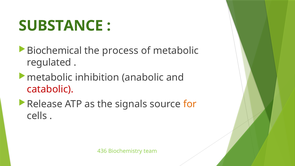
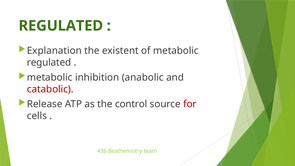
SUBSTANCE: SUBSTANCE -> REGULATED (61, 26)
Biochemical: Biochemical -> Explanation (54, 51)
process: process -> existent (120, 51)
signals: signals -> control (131, 104)
for colour: orange -> red (190, 104)
